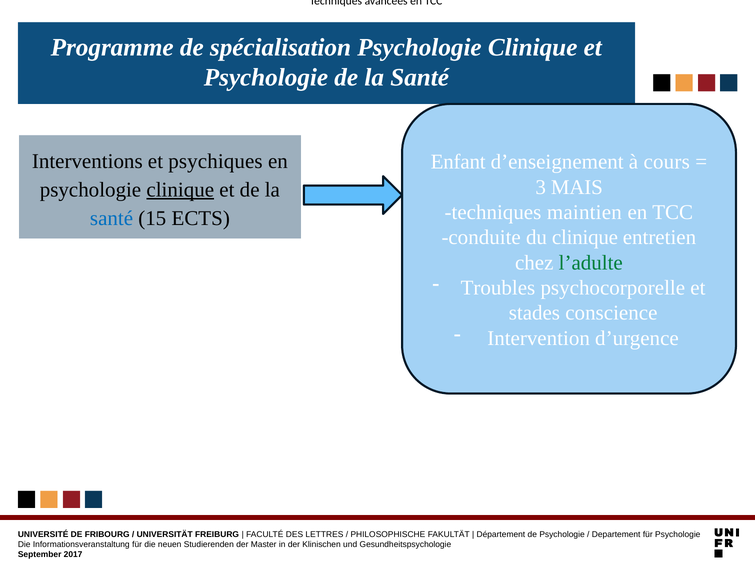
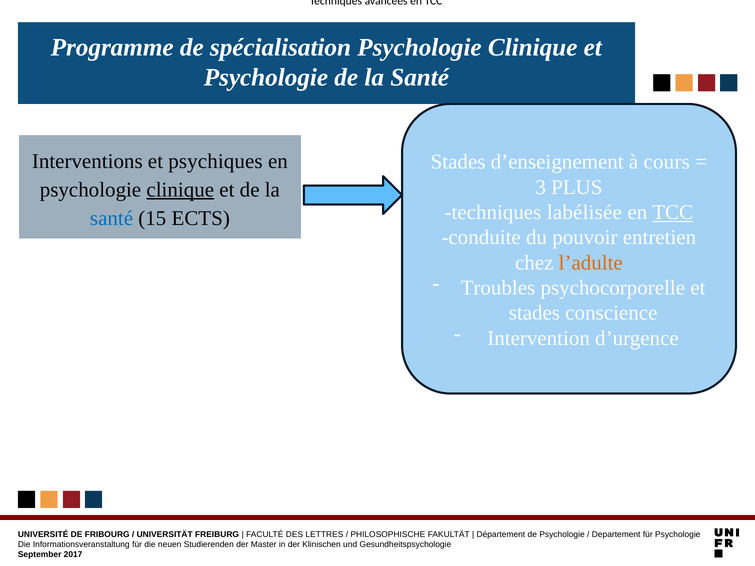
Enfant: Enfant -> Stades (458, 162)
MAIS: MAIS -> PLUS (577, 187)
maintien: maintien -> labélisée (584, 213)
TCC underline: none -> present (673, 213)
du clinique: clinique -> pouvoir (585, 238)
l’adulte colour: green -> orange (591, 263)
